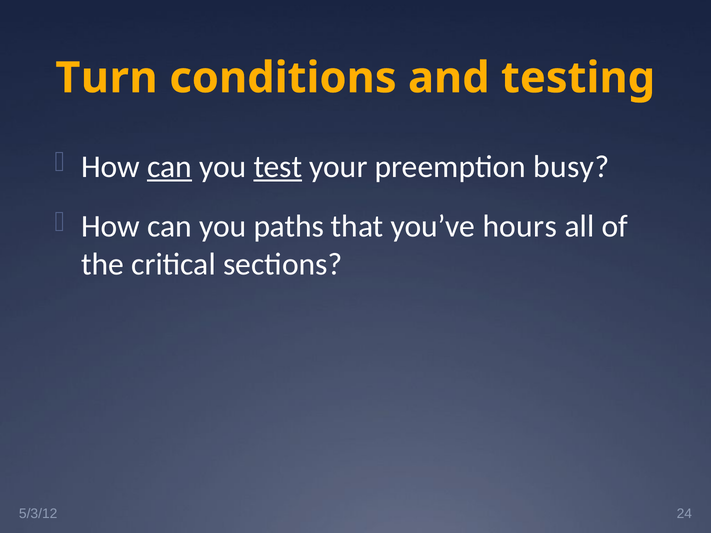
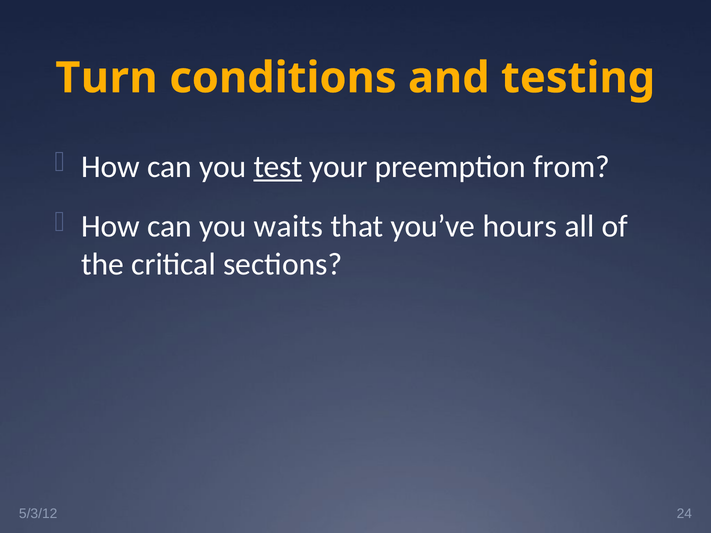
can underline: present -> none (170, 167)
busy: busy -> from (572, 167)
paths: paths -> waits (288, 227)
